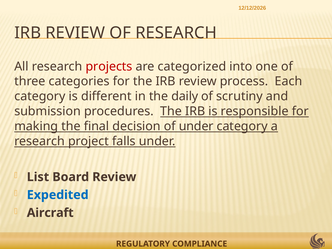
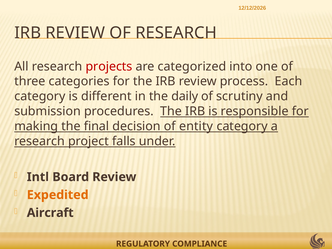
of under: under -> entity (196, 126)
List: List -> Intl (38, 177)
Expedited colour: blue -> orange (58, 195)
